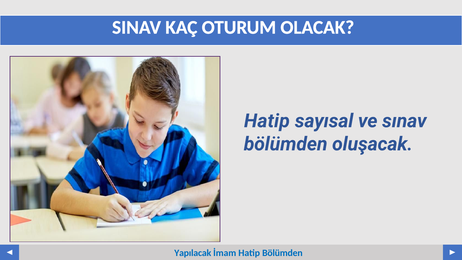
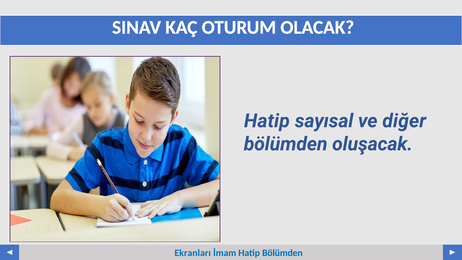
sınav: sınav -> diğer (404, 121)
Yapılacak: Yapılacak -> Ekranları (193, 253)
